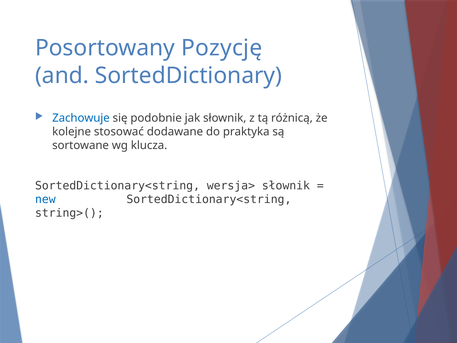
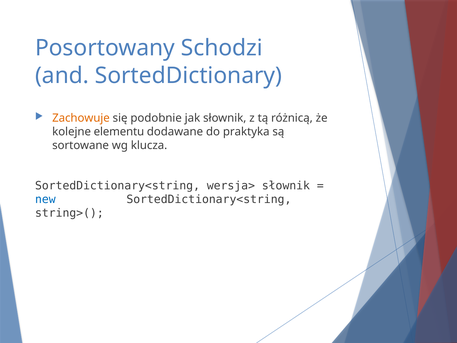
Pozycję: Pozycję -> Schodzi (222, 48)
Zachowuje colour: blue -> orange (81, 118)
stosować: stosować -> elementu (119, 132)
